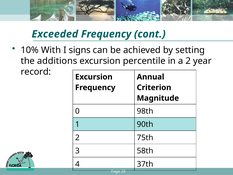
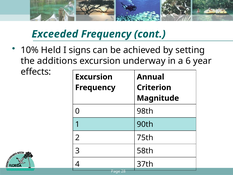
With: With -> Held (51, 50)
percentile: percentile -> underway (144, 61)
a 2: 2 -> 6 (188, 61)
record: record -> effects (36, 72)
